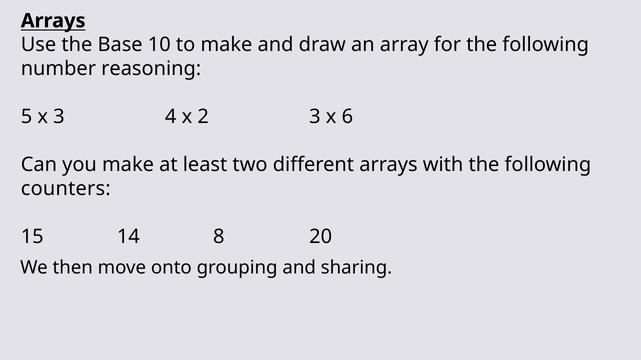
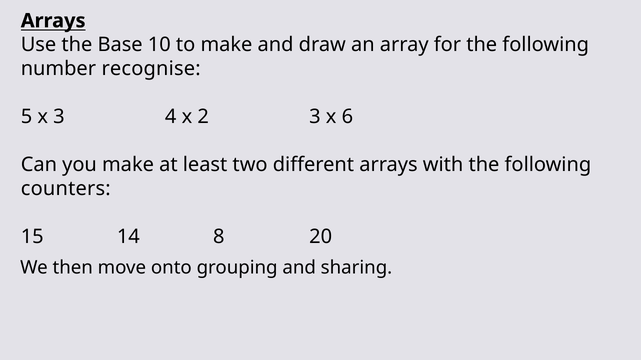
reasoning: reasoning -> recognise (151, 69)
